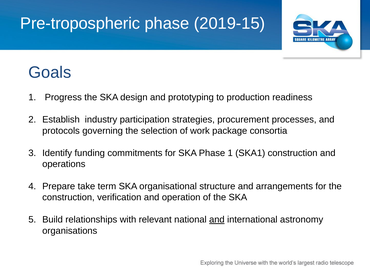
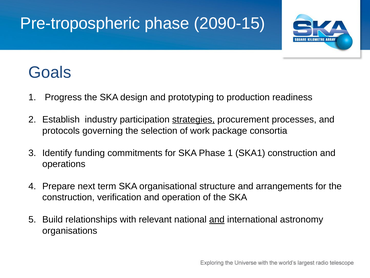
2019-15: 2019-15 -> 2090-15 (230, 23)
strategies underline: none -> present (193, 119)
take: take -> next (86, 186)
